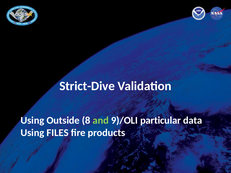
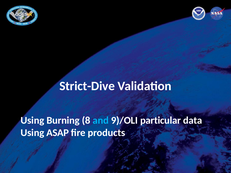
Outside: Outside -> Burning (63, 121)
and colour: light green -> light blue (101, 121)
FILES: FILES -> ASAP (58, 133)
